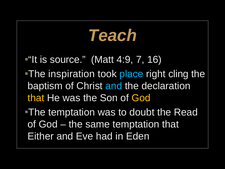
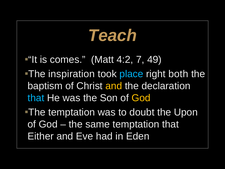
source: source -> comes (68, 60)
4:9: 4:9 -> 4:2 (125, 60)
16: 16 -> 49 (154, 60)
cling: cling -> both (178, 74)
and colour: light blue -> yellow (114, 86)
that colour: yellow -> light blue (36, 98)
Read: Read -> Upon (186, 112)
